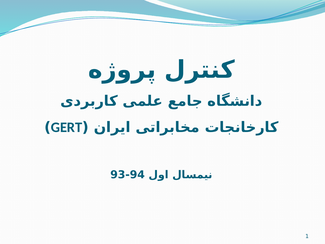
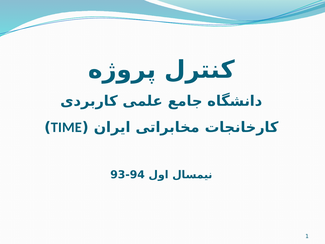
GERT: GERT -> TIME (66, 127)
